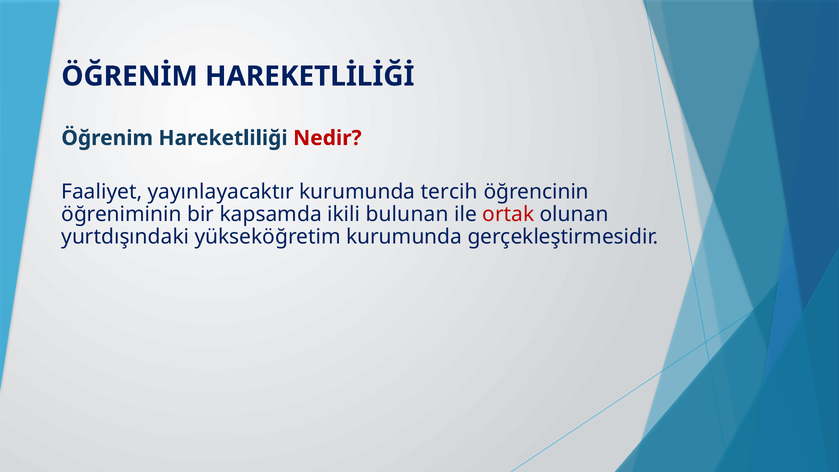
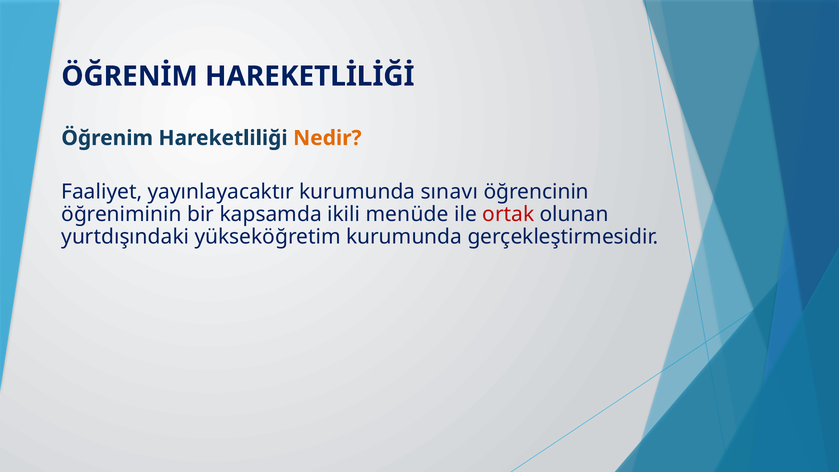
Nedir colour: red -> orange (327, 138)
tercih: tercih -> sınavı (449, 192)
bulunan: bulunan -> menüde (407, 214)
